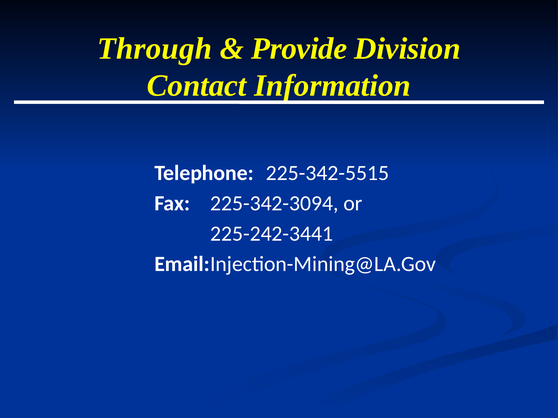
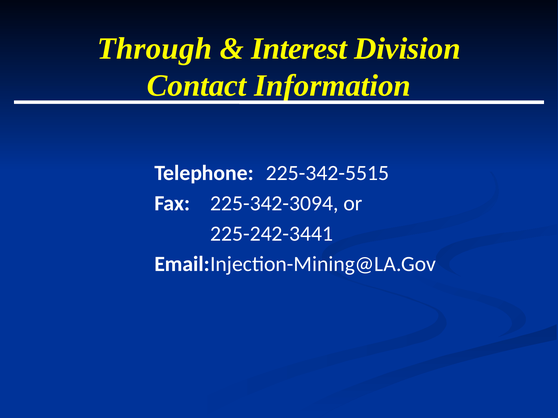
Provide: Provide -> Interest (299, 49)
